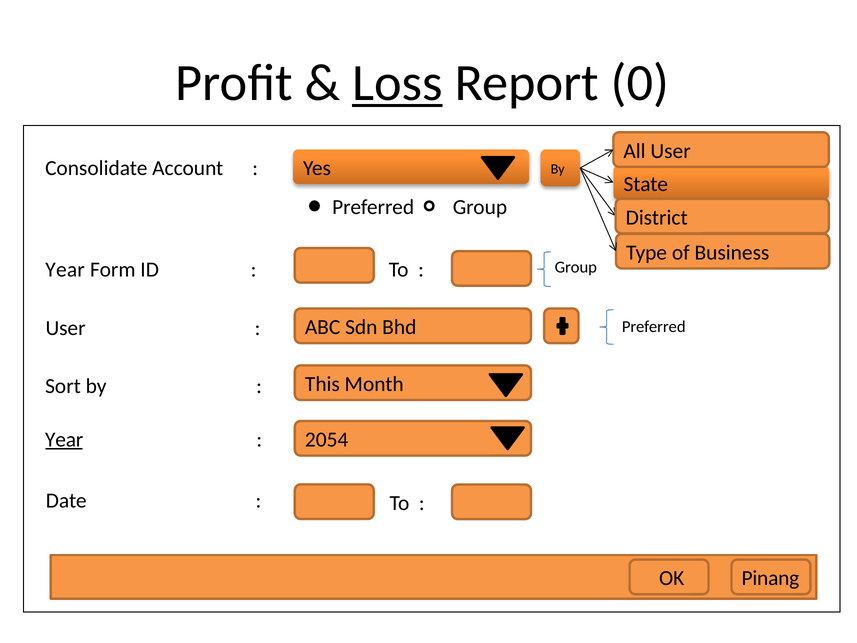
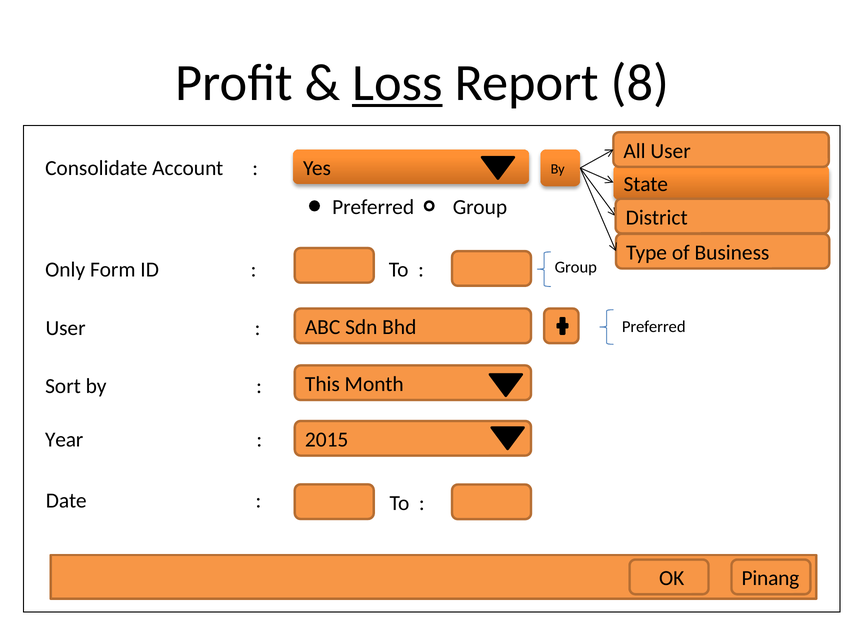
0: 0 -> 8 (640, 83)
Year: Year -> Only (65, 270)
Year underline: present -> none (64, 439)
2054: 2054 -> 2015 (327, 440)
